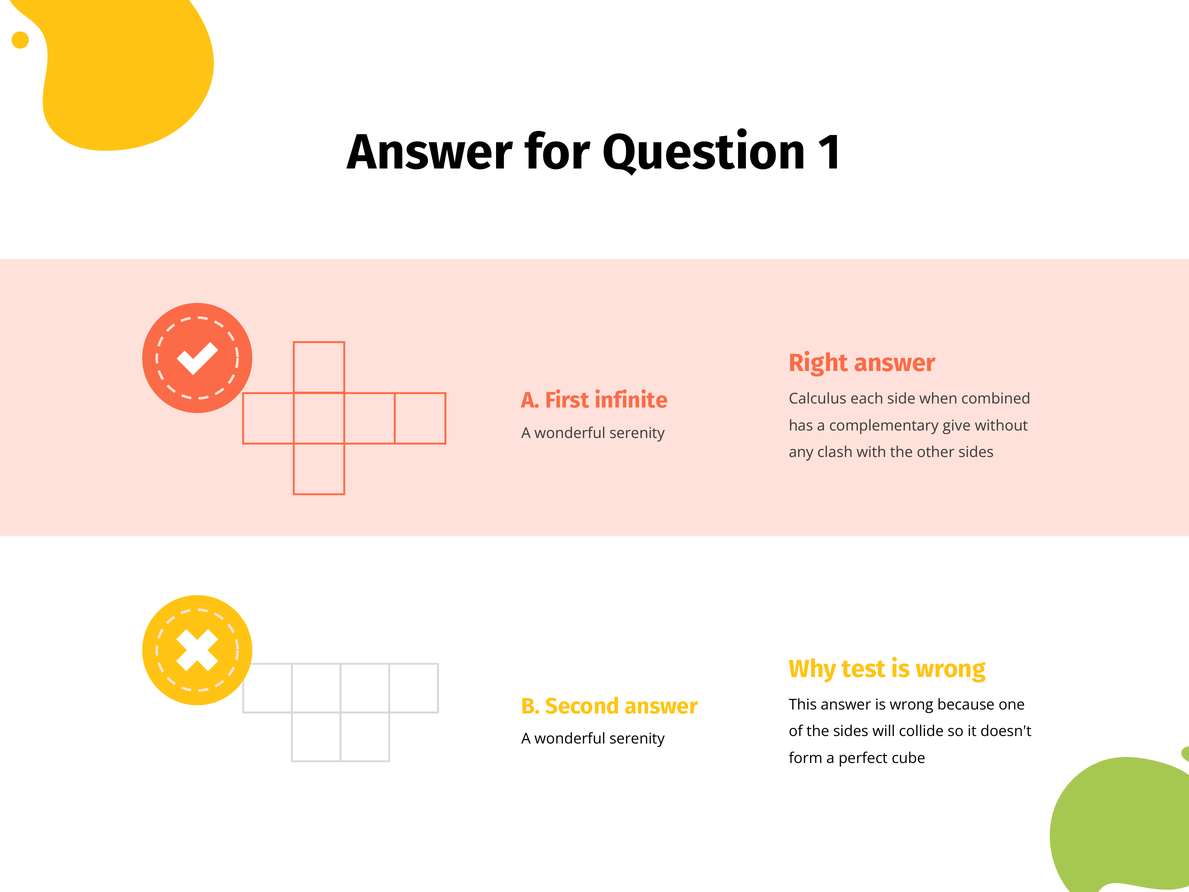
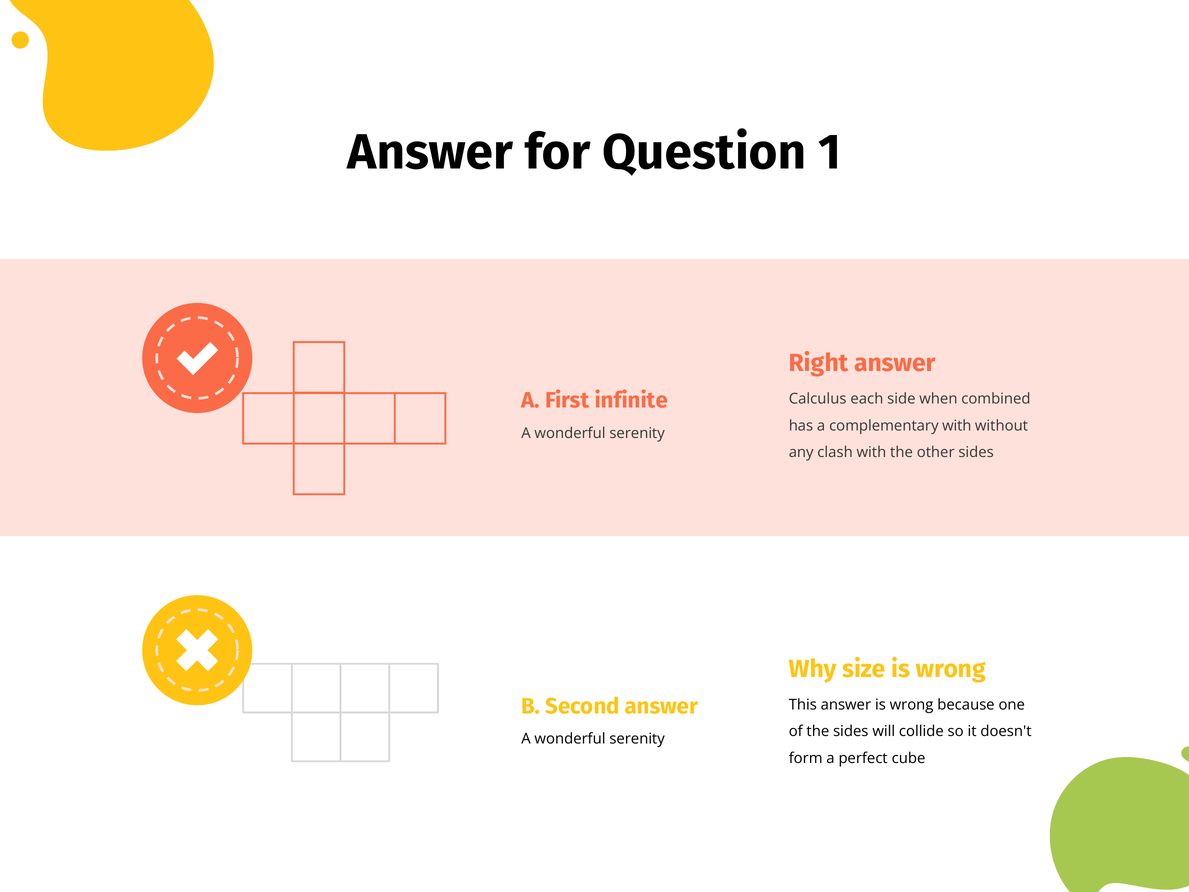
complementary give: give -> with (957, 426)
test: test -> size (864, 669)
